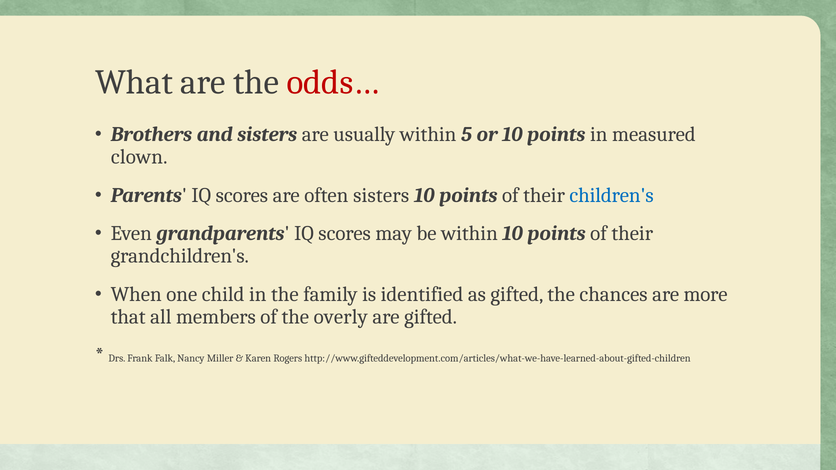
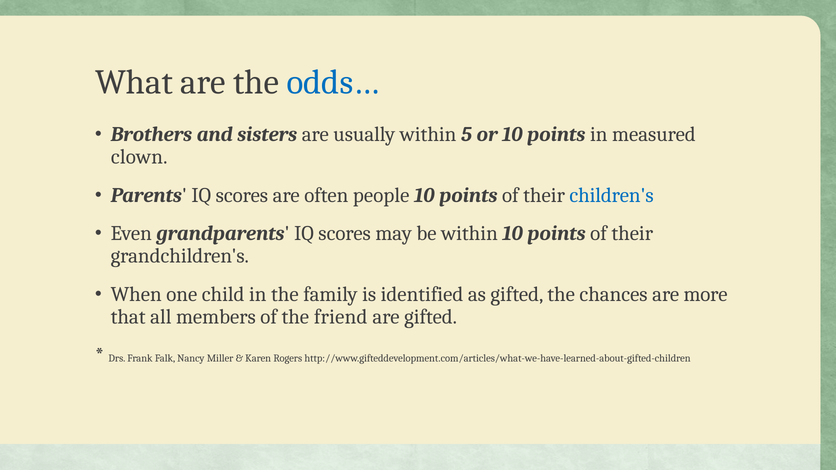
odds… colour: red -> blue (333, 82)
often sisters: sisters -> people (381, 195)
overly: overly -> friend (341, 317)
